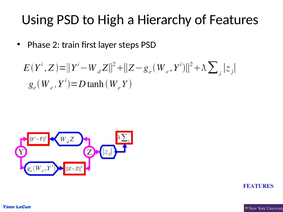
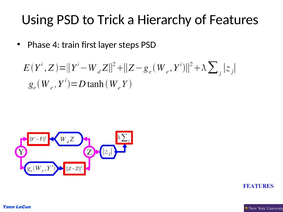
High: High -> Trick (111, 20)
2: 2 -> 4 (56, 45)
